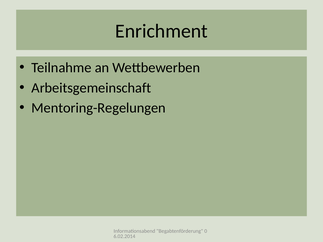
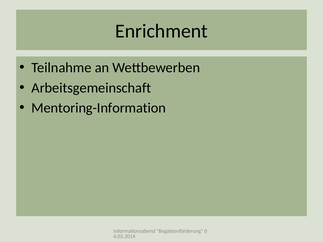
Mentoring-Regelungen: Mentoring-Regelungen -> Mentoring-Information (99, 108)
